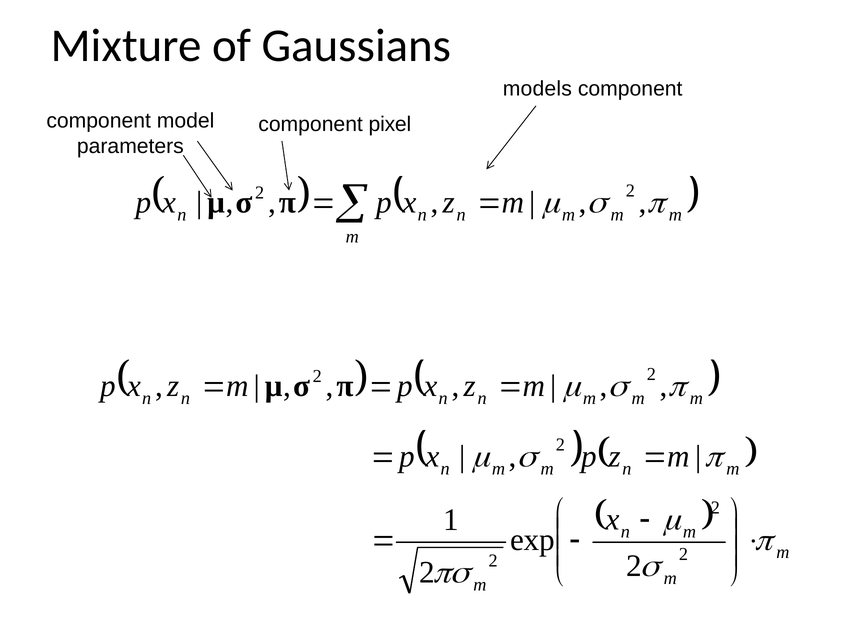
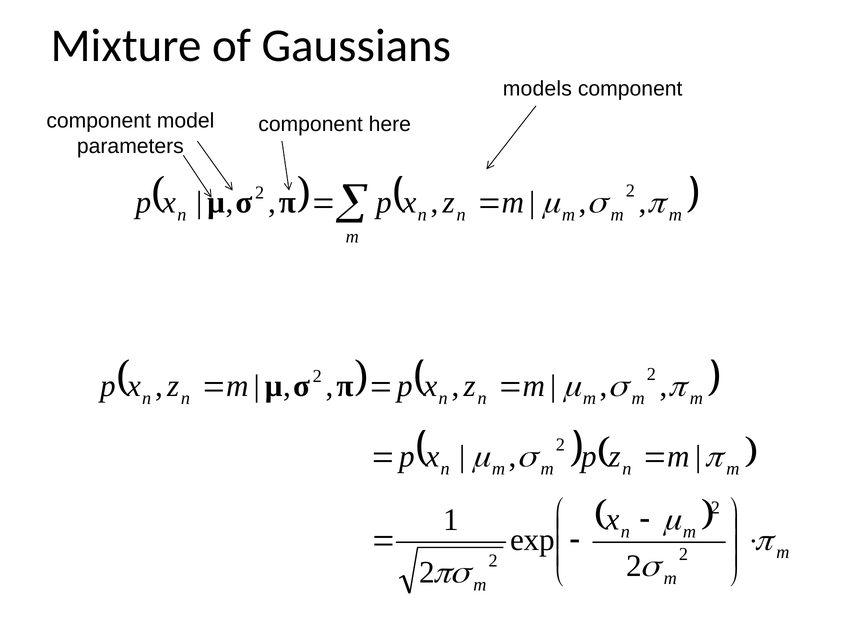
pixel: pixel -> here (390, 124)
